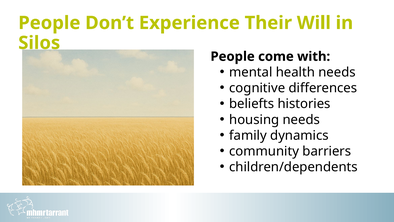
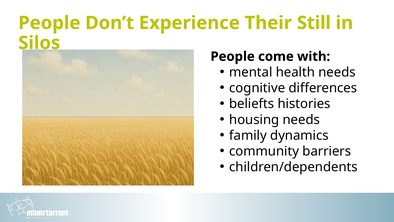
Will: Will -> Still (314, 23)
